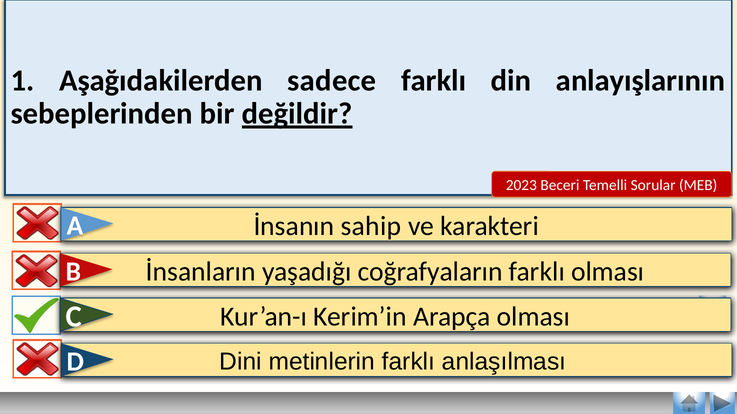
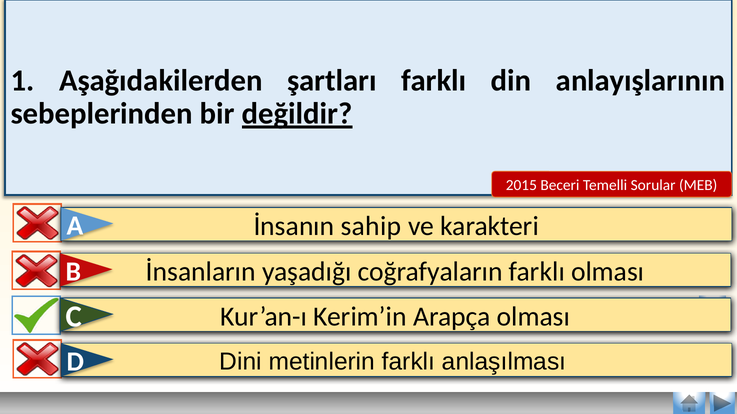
sadece: sadece -> şartları (332, 81)
2023: 2023 -> 2015 (521, 185)
